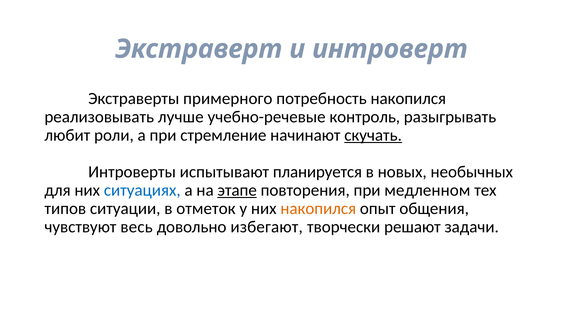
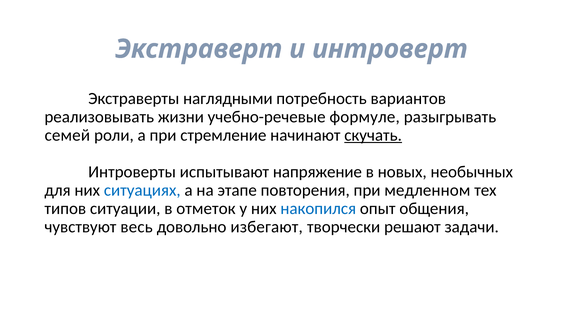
примерного: примерного -> наглядными (228, 99)
потребность накопился: накопился -> вариантов (408, 99)
лучше: лучше -> жизни (181, 117)
контроль: контроль -> формуле (365, 117)
любит: любит -> семей (67, 135)
планируется: планируется -> напряжение (317, 172)
этапе underline: present -> none (237, 190)
накопился colour: orange -> blue (318, 209)
